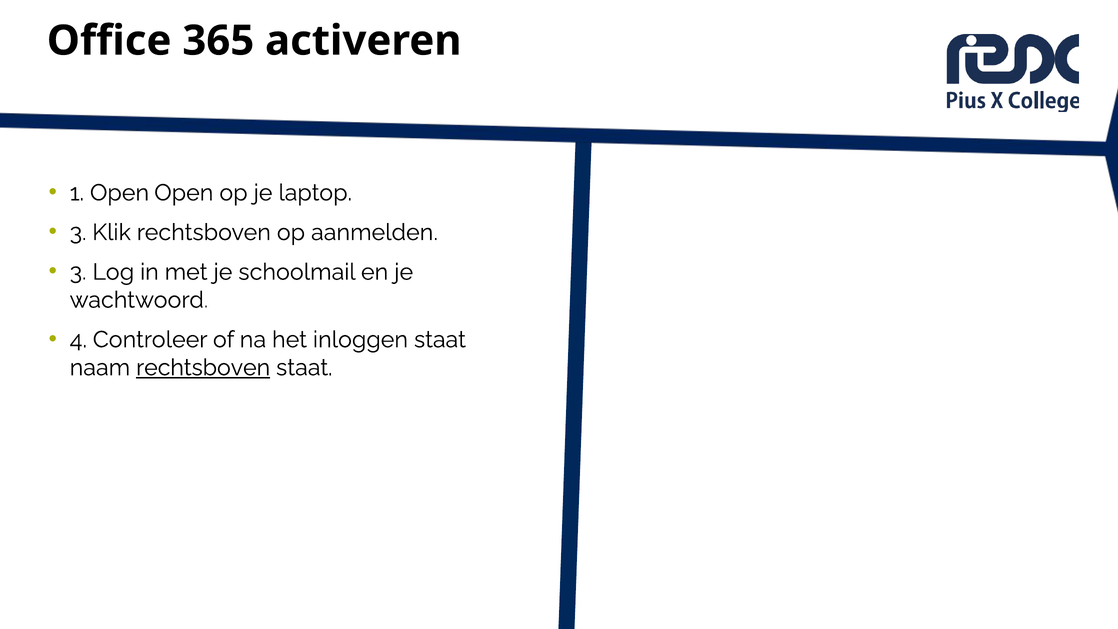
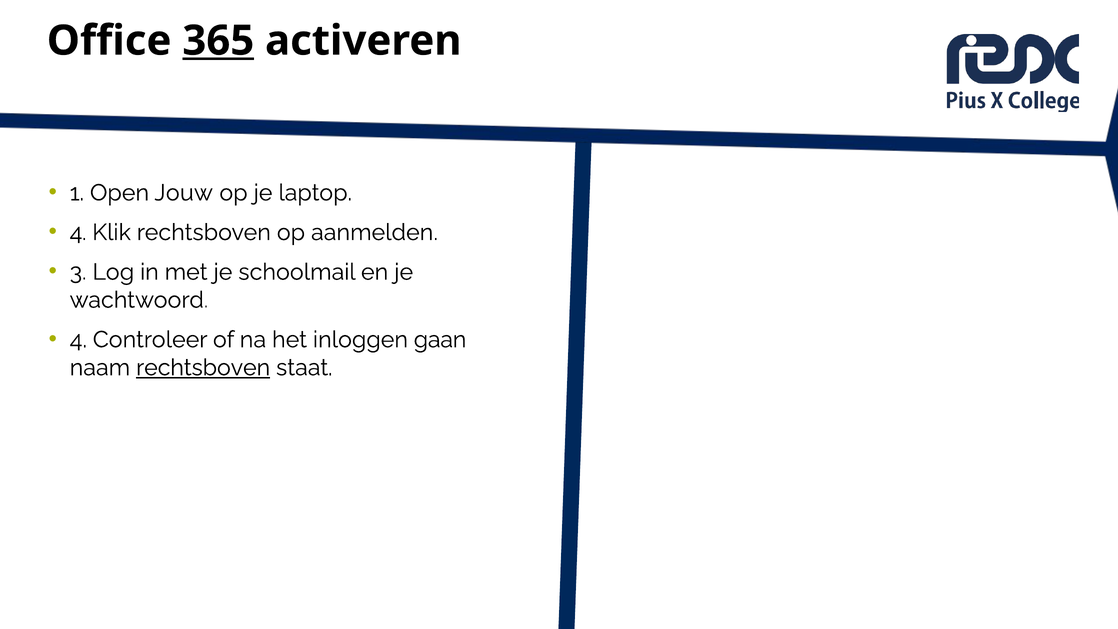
365 underline: none -> present (218, 41)
Open Open: Open -> Jouw (184, 193)
3: 3 -> 4 (78, 232)
inloggen staat: staat -> gaan (440, 340)
